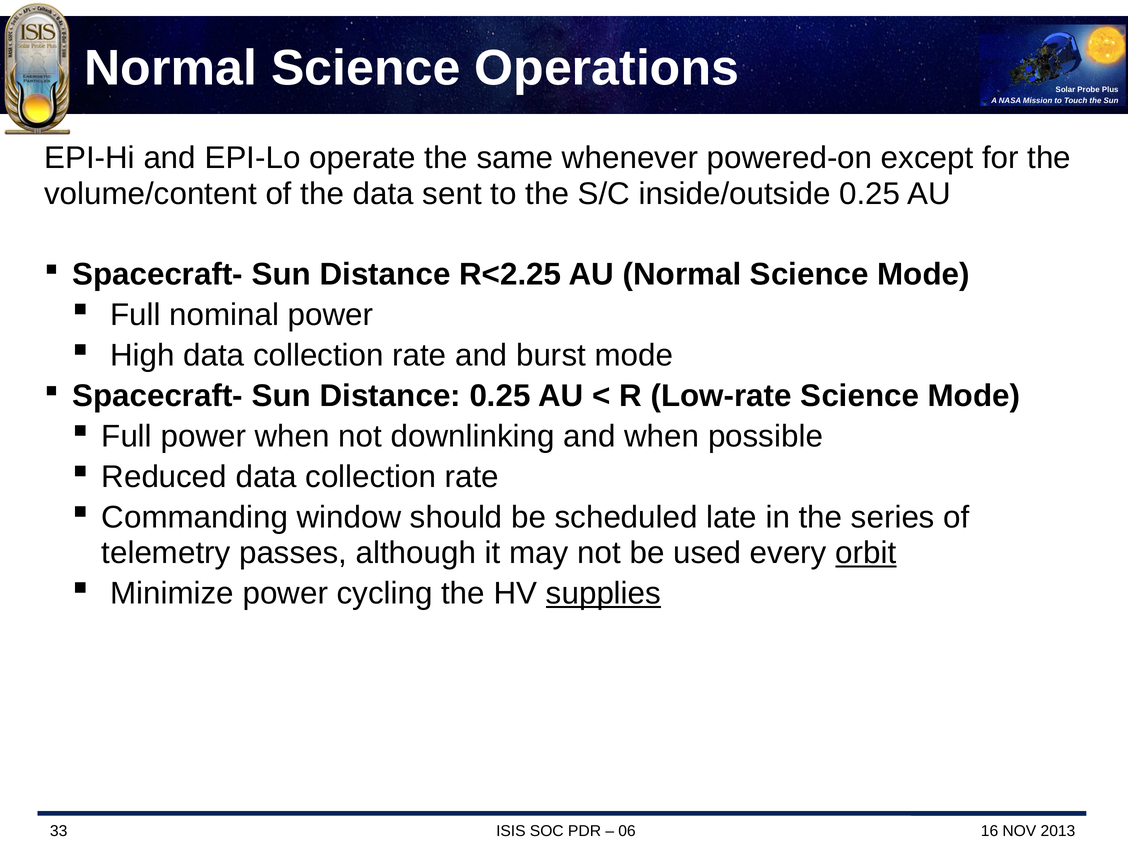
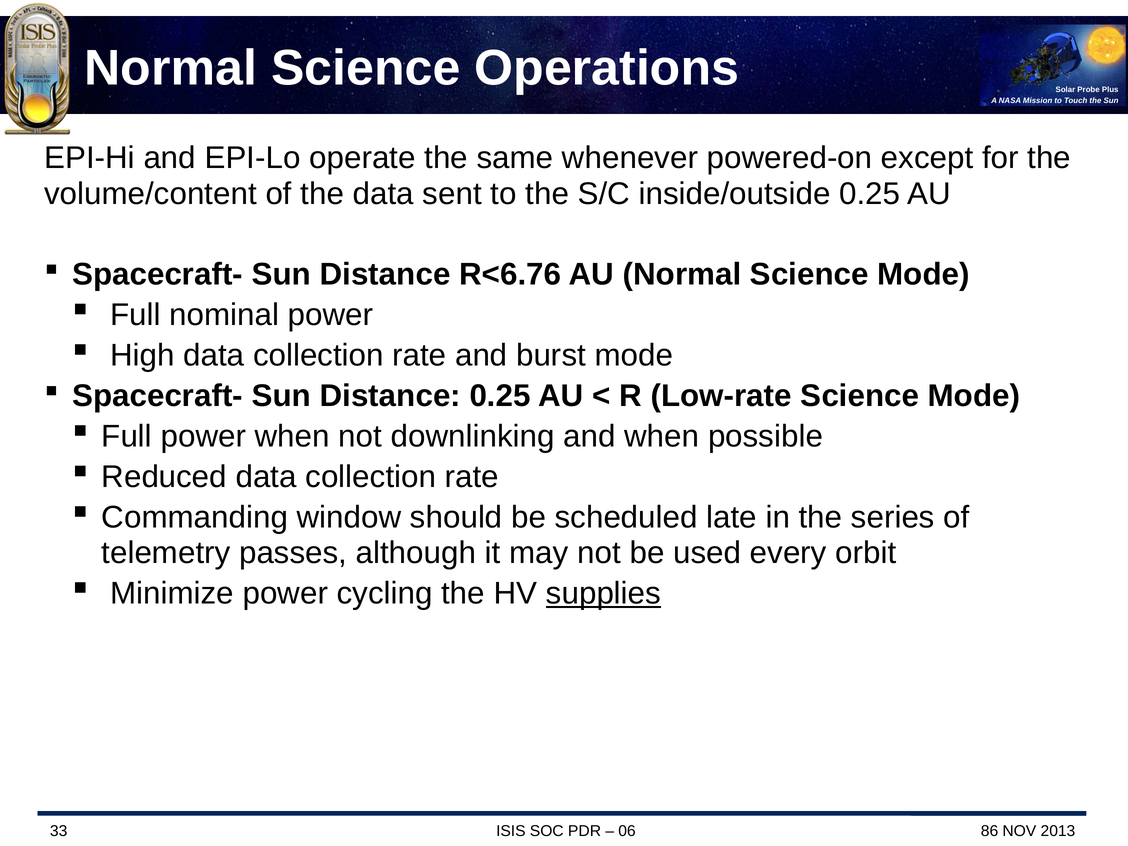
R<2.25: R<2.25 -> R<6.76 (510, 275)
orbit underline: present -> none (866, 553)
16: 16 -> 86 (990, 831)
